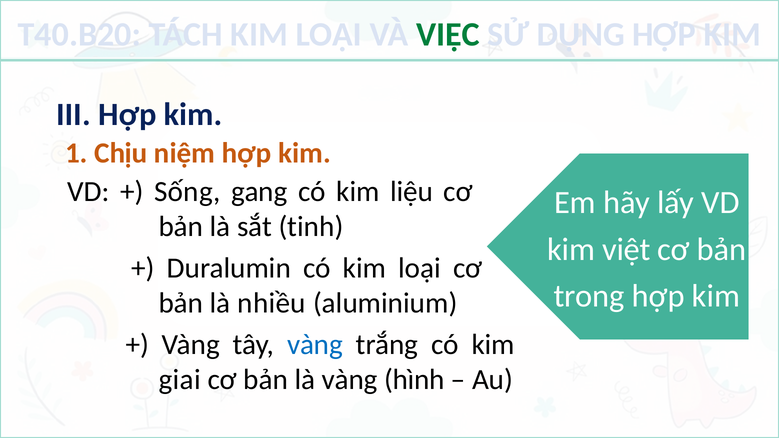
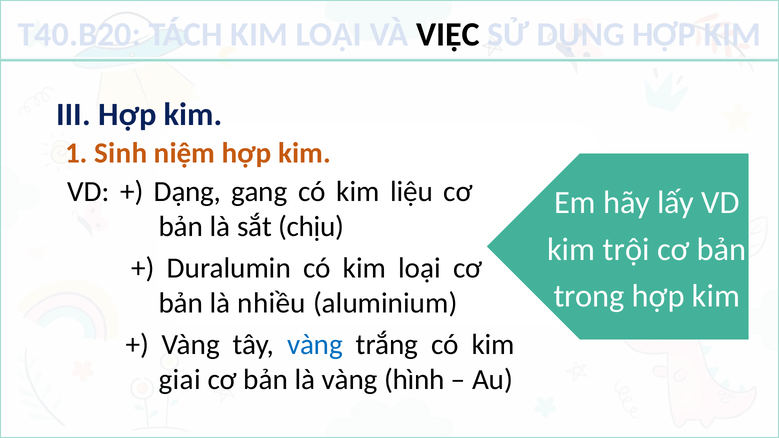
VIỆC colour: green -> black (448, 34)
Chịu: Chịu -> Sinh (121, 153)
Sống: Sống -> Dạng (188, 192)
tinh: tinh -> chịu (311, 227)
việt: việt -> trội (626, 249)
